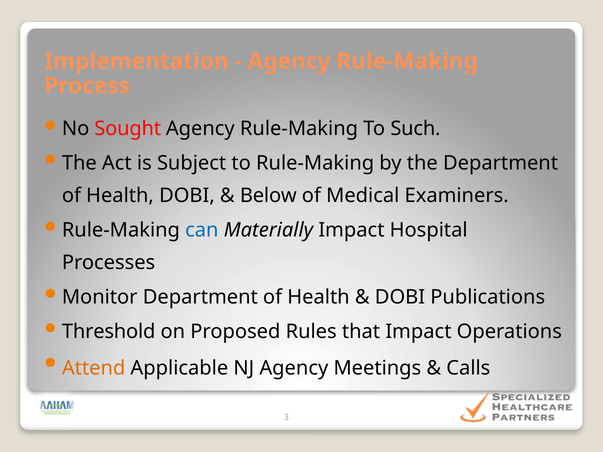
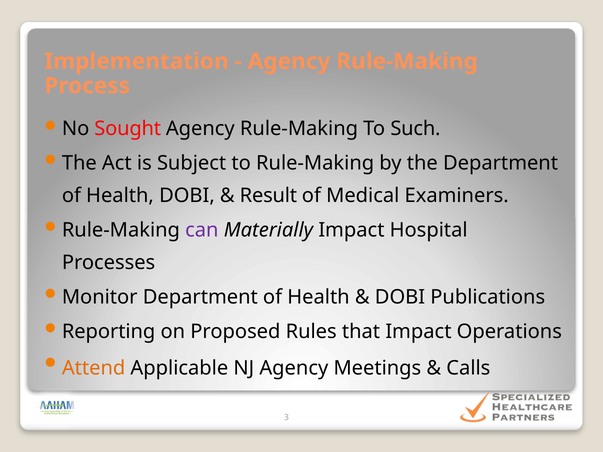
Below: Below -> Result (268, 196)
can colour: blue -> purple (202, 230)
Threshold: Threshold -> Reporting (109, 332)
